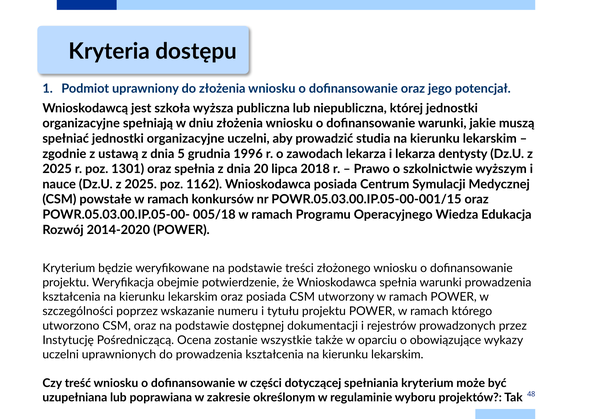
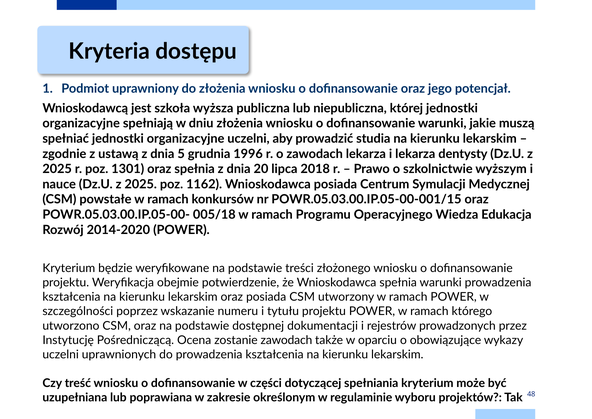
zostanie wszystkie: wszystkie -> zawodach (286, 340)
